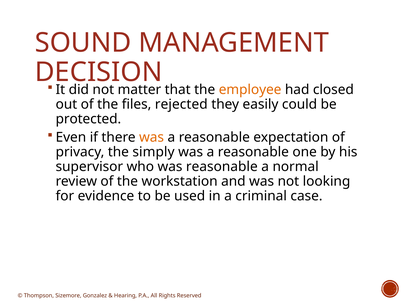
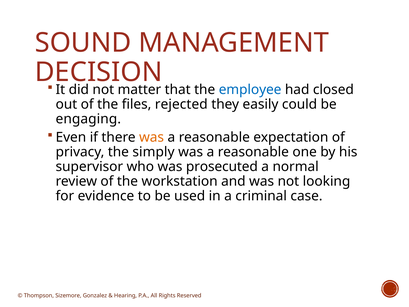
employee colour: orange -> blue (250, 90)
protected: protected -> engaging (88, 119)
was reasonable: reasonable -> prosecuted (222, 167)
